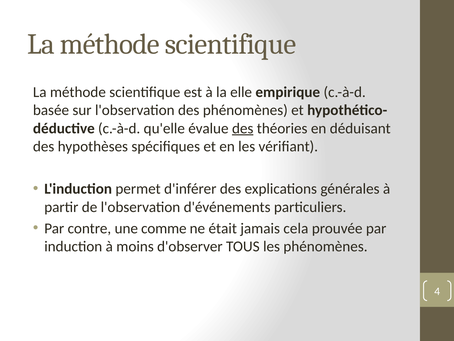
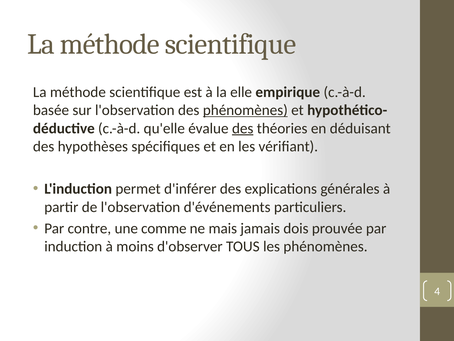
phénomènes underline: none -> present (245, 110)
était: était -> mais (223, 228)
cela: cela -> dois (296, 228)
